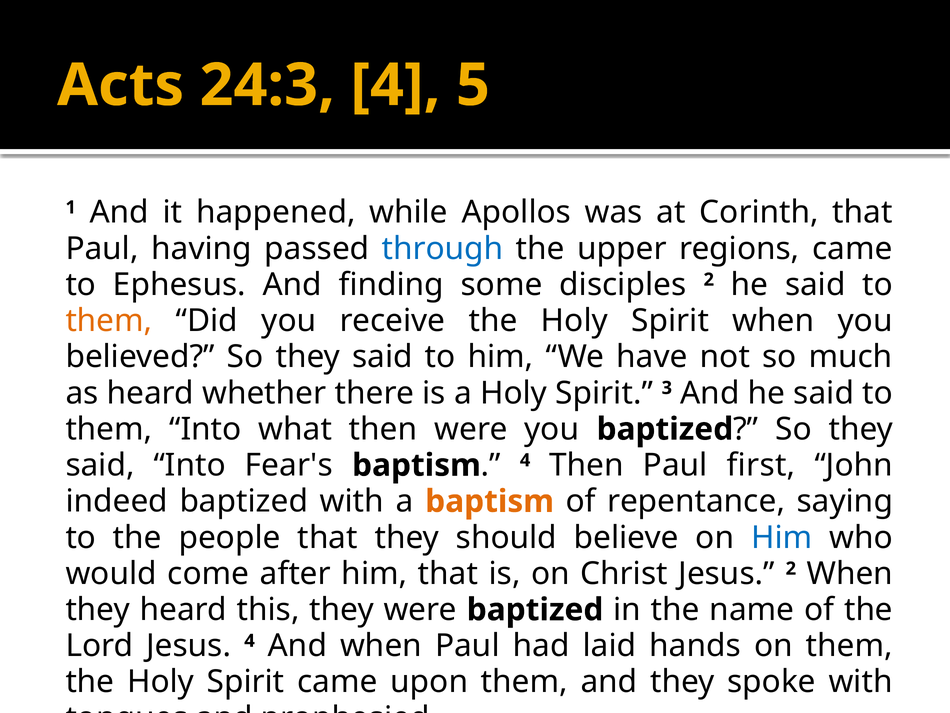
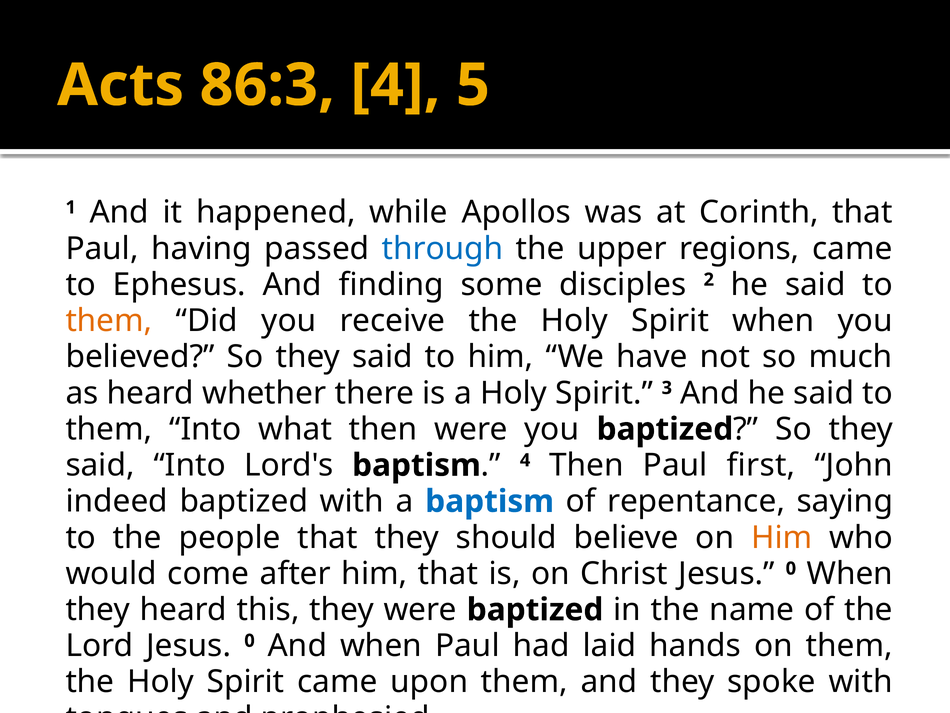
24:3: 24:3 -> 86:3 (267, 85)
Fear's: Fear's -> Lord's (289, 465)
baptism colour: orange -> blue (490, 501)
Him colour: blue -> orange (782, 537)
Christ Jesus 2: 2 -> 0 (791, 568)
Lord Jesus 4: 4 -> 0 (250, 640)
